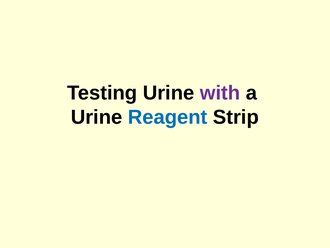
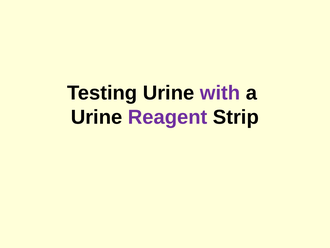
Reagent colour: blue -> purple (168, 117)
